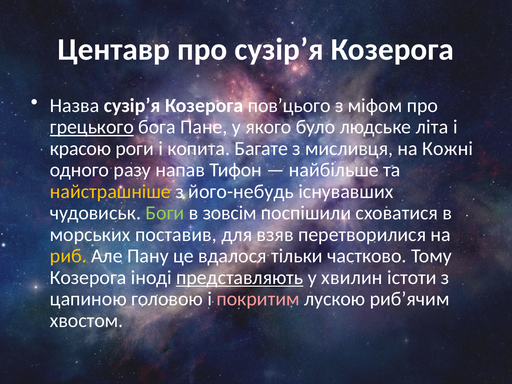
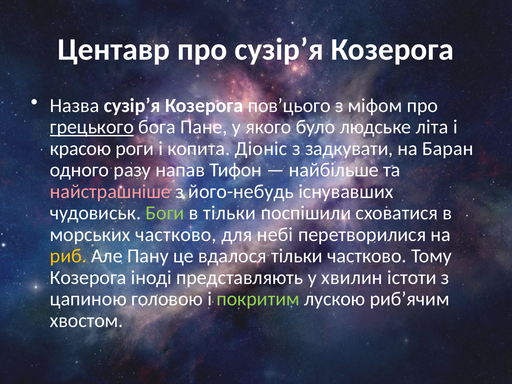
Багате: Багате -> Діоніс (261, 149)
мисливця: мисливця -> задкувати (349, 149)
Кожні: Кожні -> Баран (448, 149)
найстрашніше colour: yellow -> pink (110, 192)
в зовсім: зовсім -> тільки (230, 213)
морських поставив: поставив -> частково (176, 235)
взяв: взяв -> небі (275, 235)
представляють underline: present -> none (240, 278)
покритим colour: pink -> light green (258, 299)
